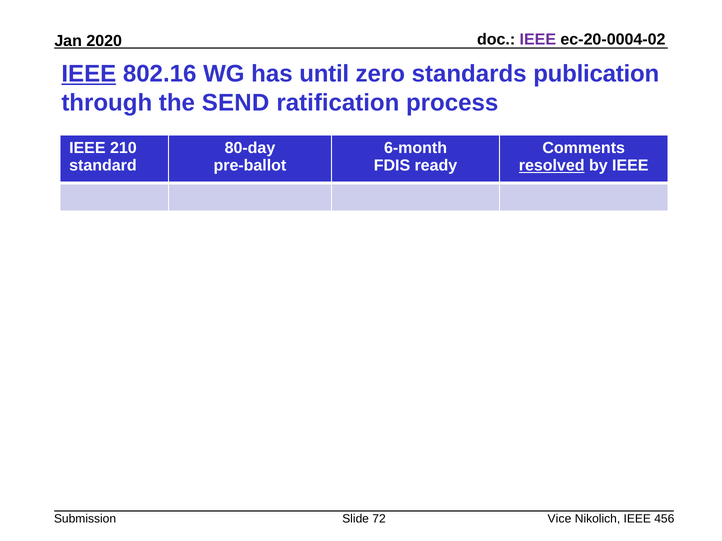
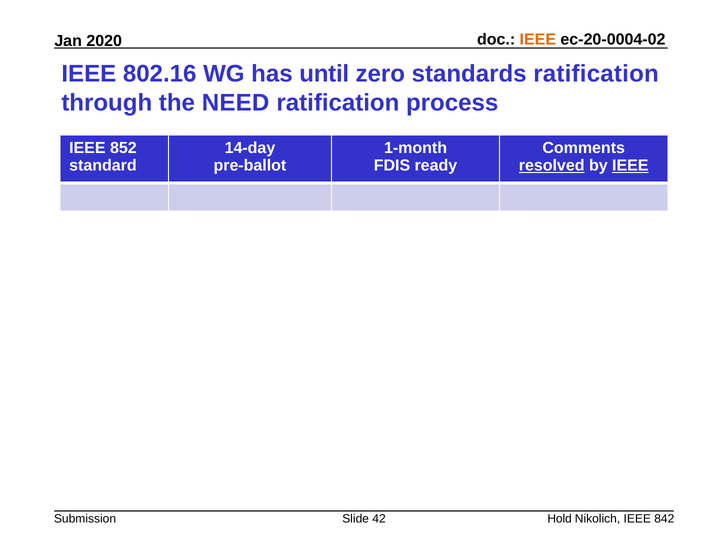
IEEE colour: purple -> orange (538, 40)
IEEE underline: present -> none (89, 74)
standards publication: publication -> ratification (596, 74)
SEND: SEND -> NEED (236, 103)
210: 210 -> 852 (123, 148)
80-day: 80-day -> 14-day (250, 148)
6-month: 6-month -> 1-month (416, 148)
IEEE underline: none -> present (630, 166)
72: 72 -> 42 (379, 519)
Vice: Vice -> Hold (560, 519)
456: 456 -> 842 (664, 519)
